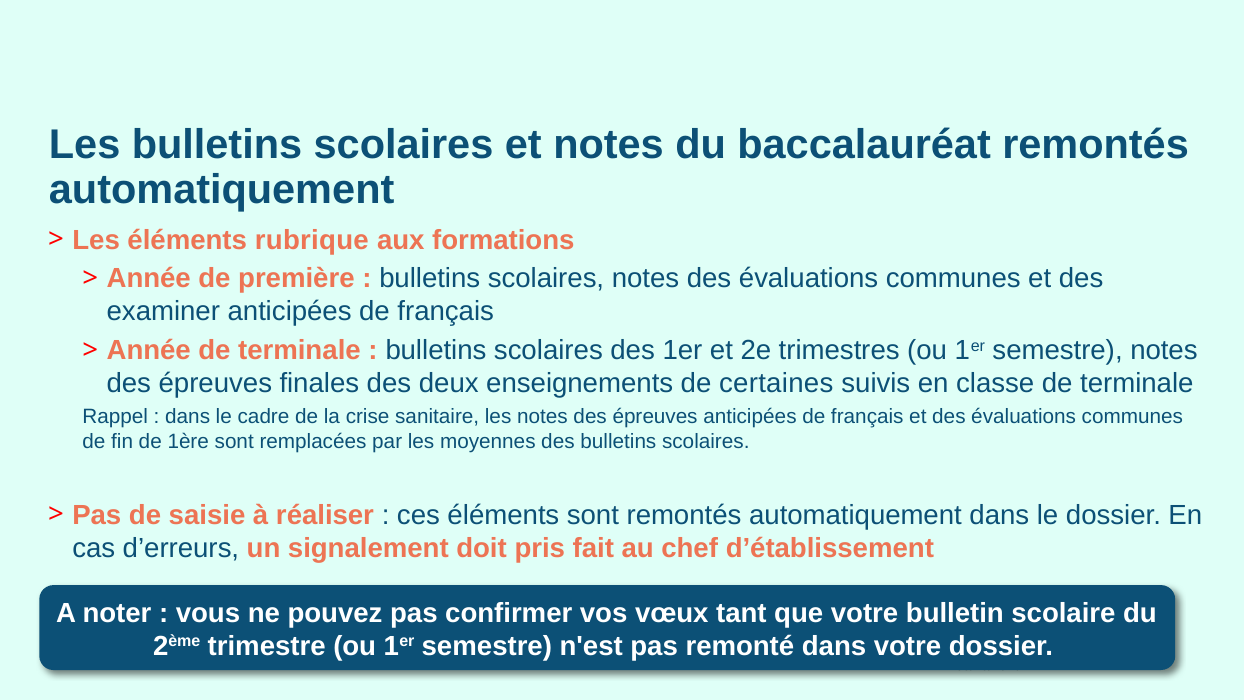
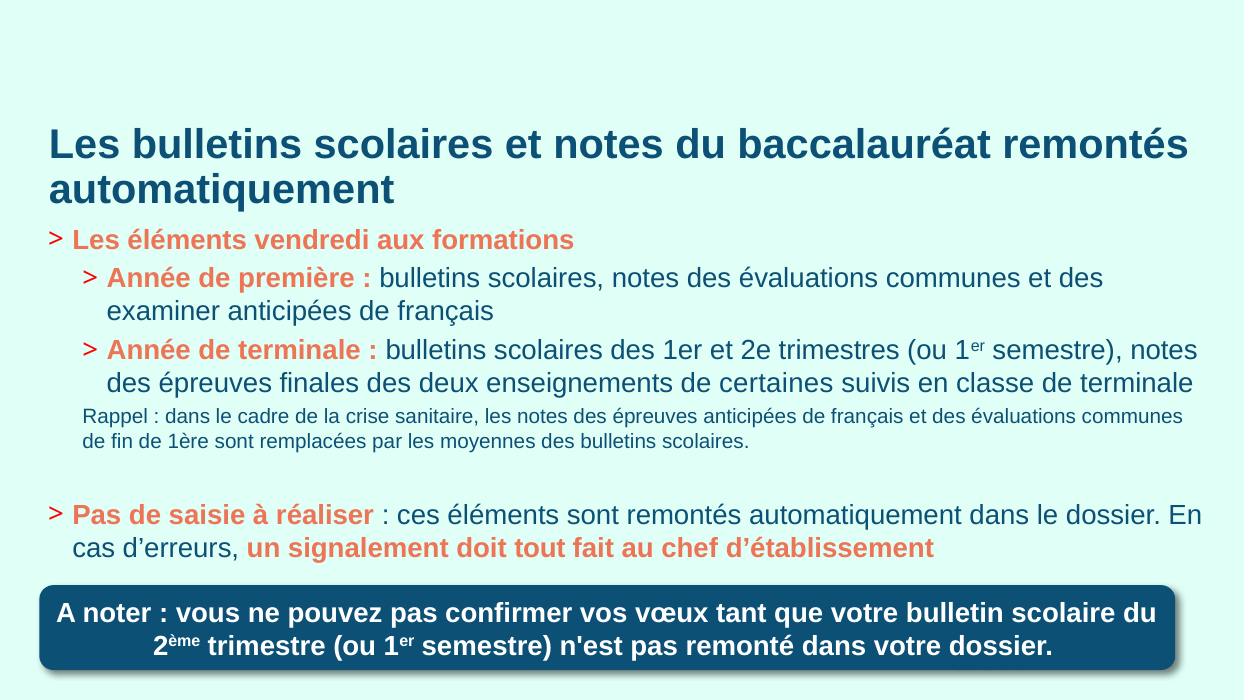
rubrique: rubrique -> vendredi (312, 240)
pris: pris -> tout (540, 548)
